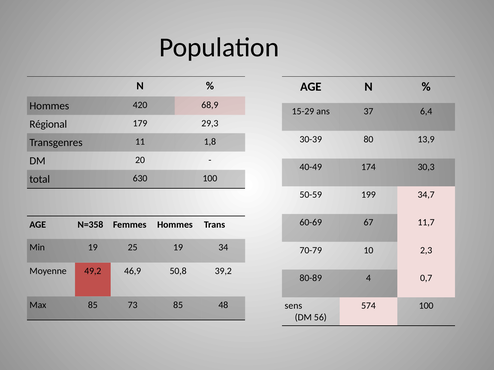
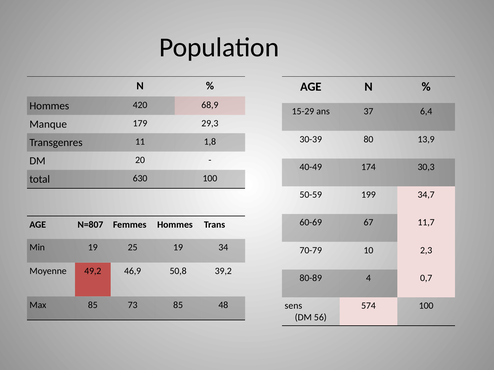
Régional: Régional -> Manque (48, 124)
N=358: N=358 -> N=807 (90, 225)
